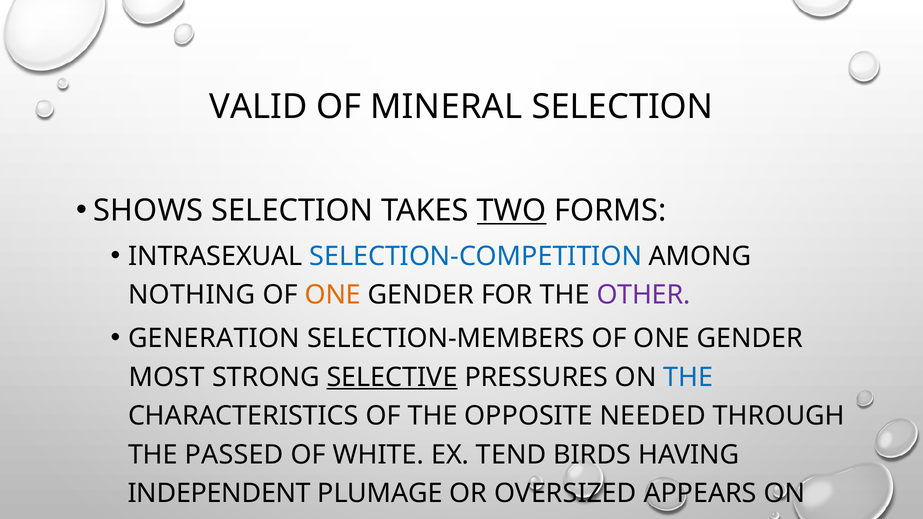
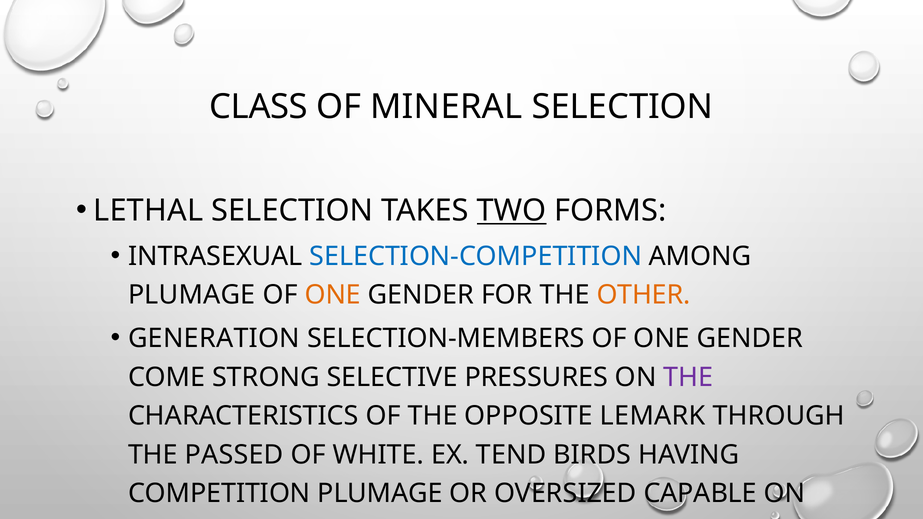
VALID: VALID -> CLASS (259, 107)
SHOWS: SHOWS -> LETHAL (148, 211)
NOTHING: NOTHING -> PLUMAGE (192, 295)
OTHER colour: purple -> orange (644, 295)
MOST: MOST -> COME (167, 377)
SELECTIVE underline: present -> none (392, 377)
THE colour: blue -> purple (688, 377)
NEEDED: NEEDED -> LEMARK (653, 416)
INDEPENDENT: INDEPENDENT -> COMPETITION (219, 494)
APPEARS: APPEARS -> CAPABLE (700, 494)
